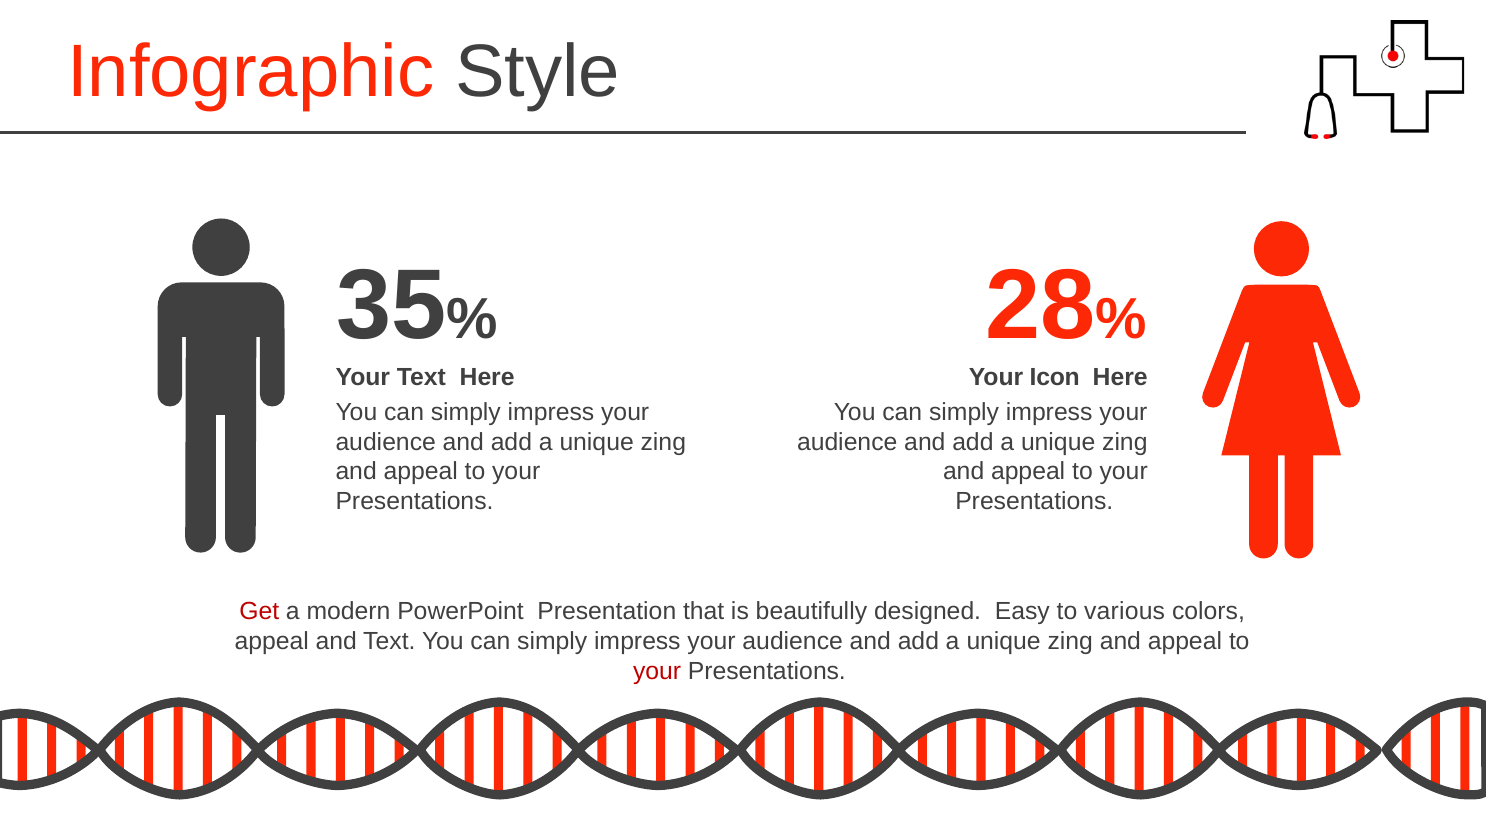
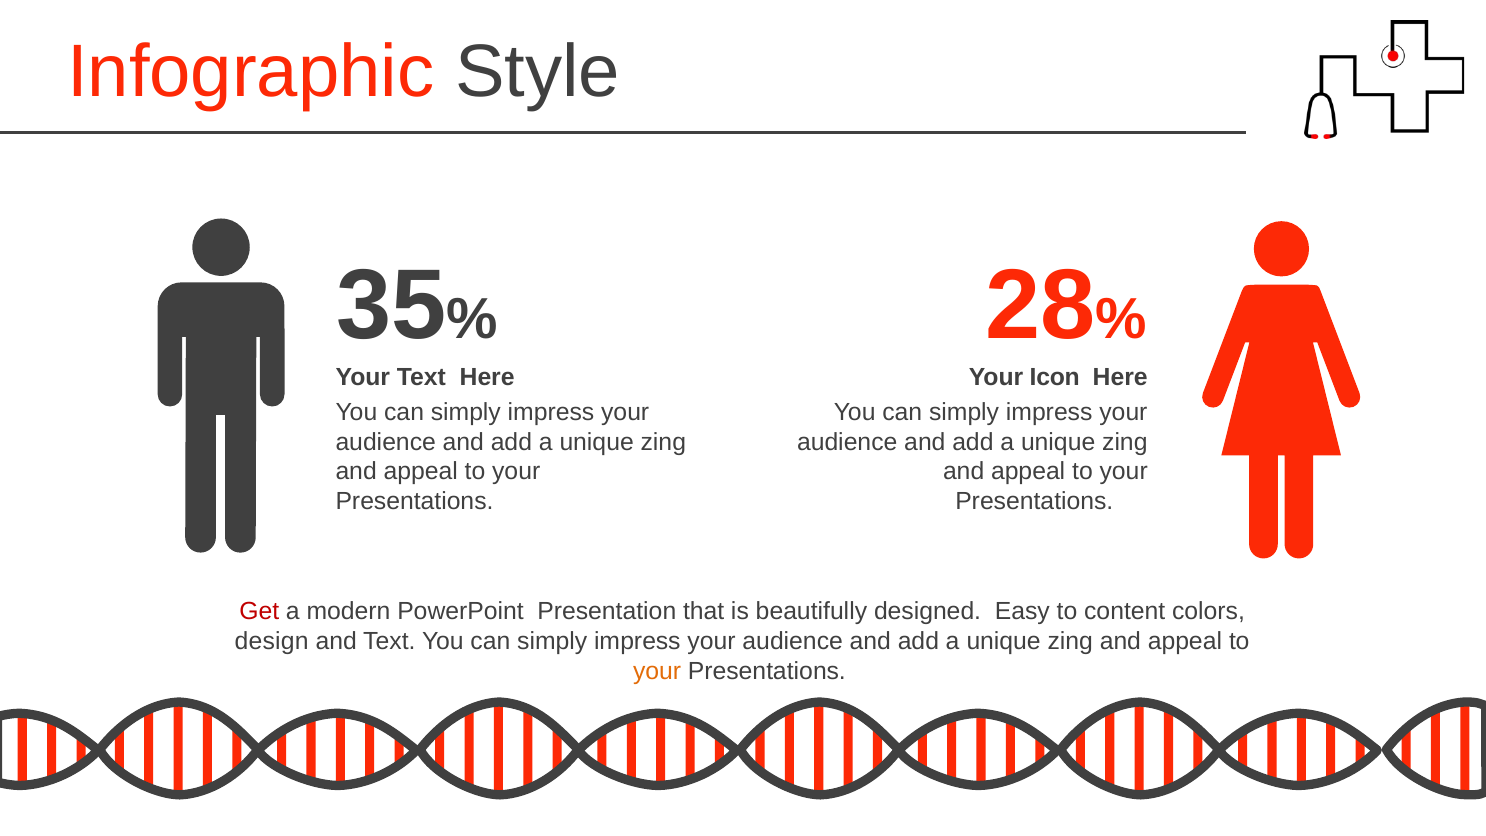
various: various -> content (1125, 611)
appeal: appeal -> design (272, 641)
your colour: red -> orange (657, 671)
